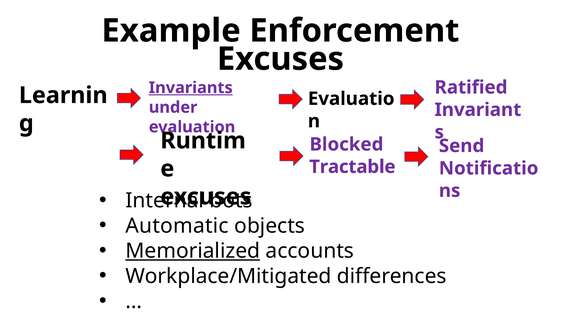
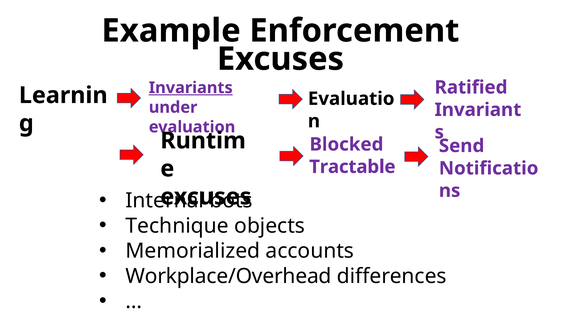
Automatic: Automatic -> Technique (177, 226)
Memorialized underline: present -> none (193, 251)
Workplace/Mitigated: Workplace/Mitigated -> Workplace/Overhead (229, 277)
